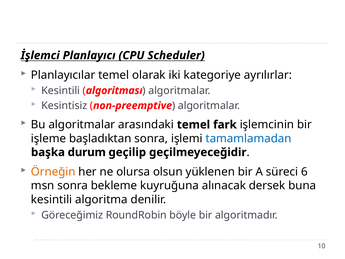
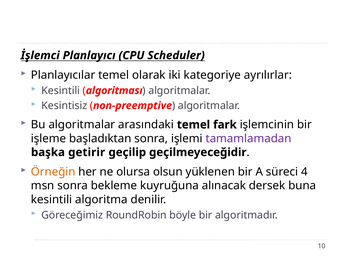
tamamlamadan colour: blue -> purple (249, 138)
durum: durum -> getirir (87, 152)
6: 6 -> 4 (304, 172)
